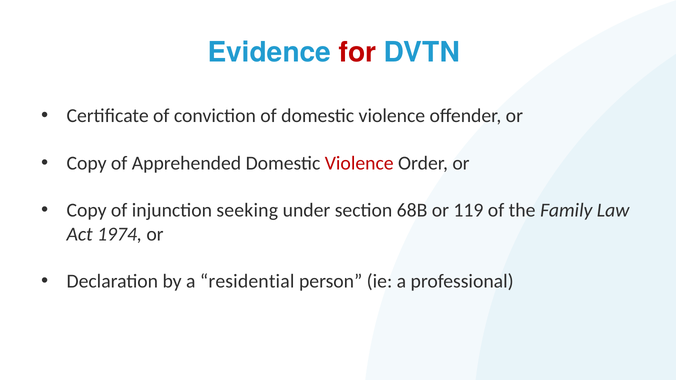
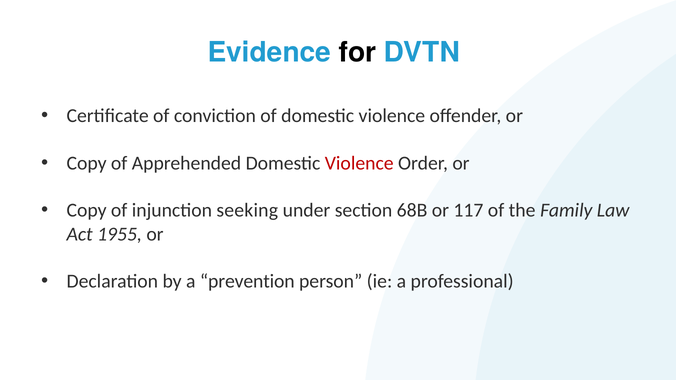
for colour: red -> black (357, 53)
119: 119 -> 117 (468, 211)
1974: 1974 -> 1955 (120, 234)
residential: residential -> prevention (247, 282)
